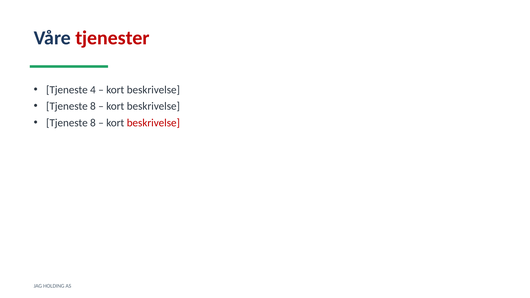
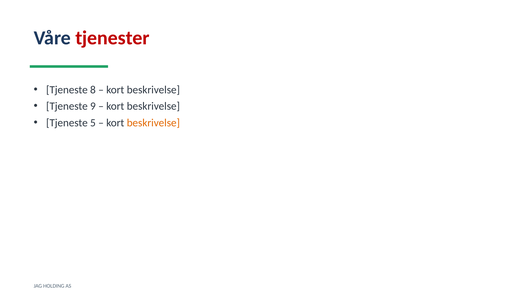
4: 4 -> 8 (93, 90)
8: 8 -> 9 (93, 106)
8: 8 -> 5 (93, 123)
beskrivelse colour: red -> orange (153, 123)
